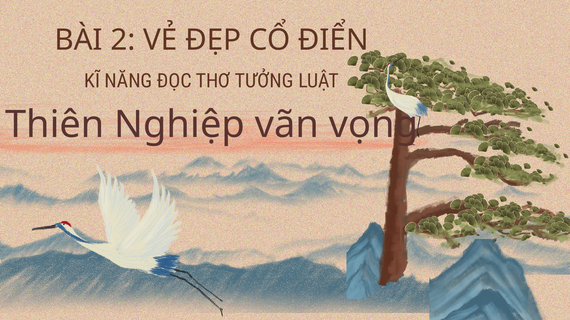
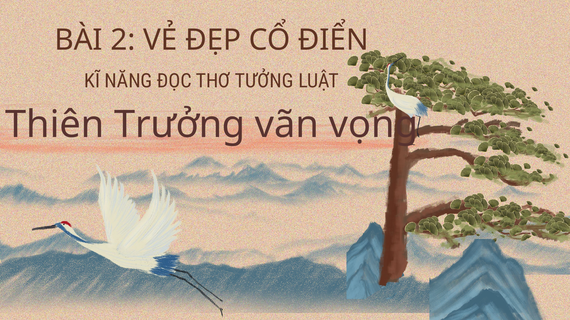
Nghiệp: Nghiệp -> Trưởng (180, 125)
